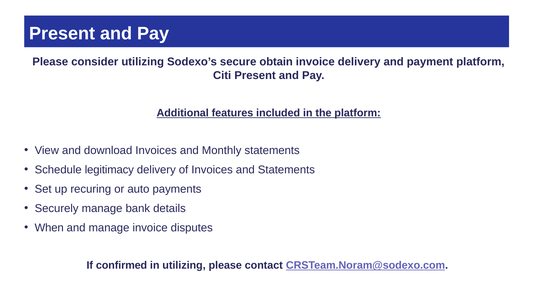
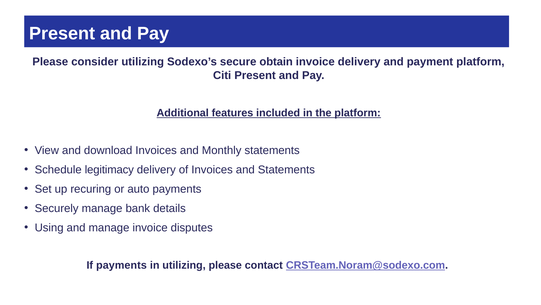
When: When -> Using (49, 227)
If confirmed: confirmed -> payments (121, 265)
